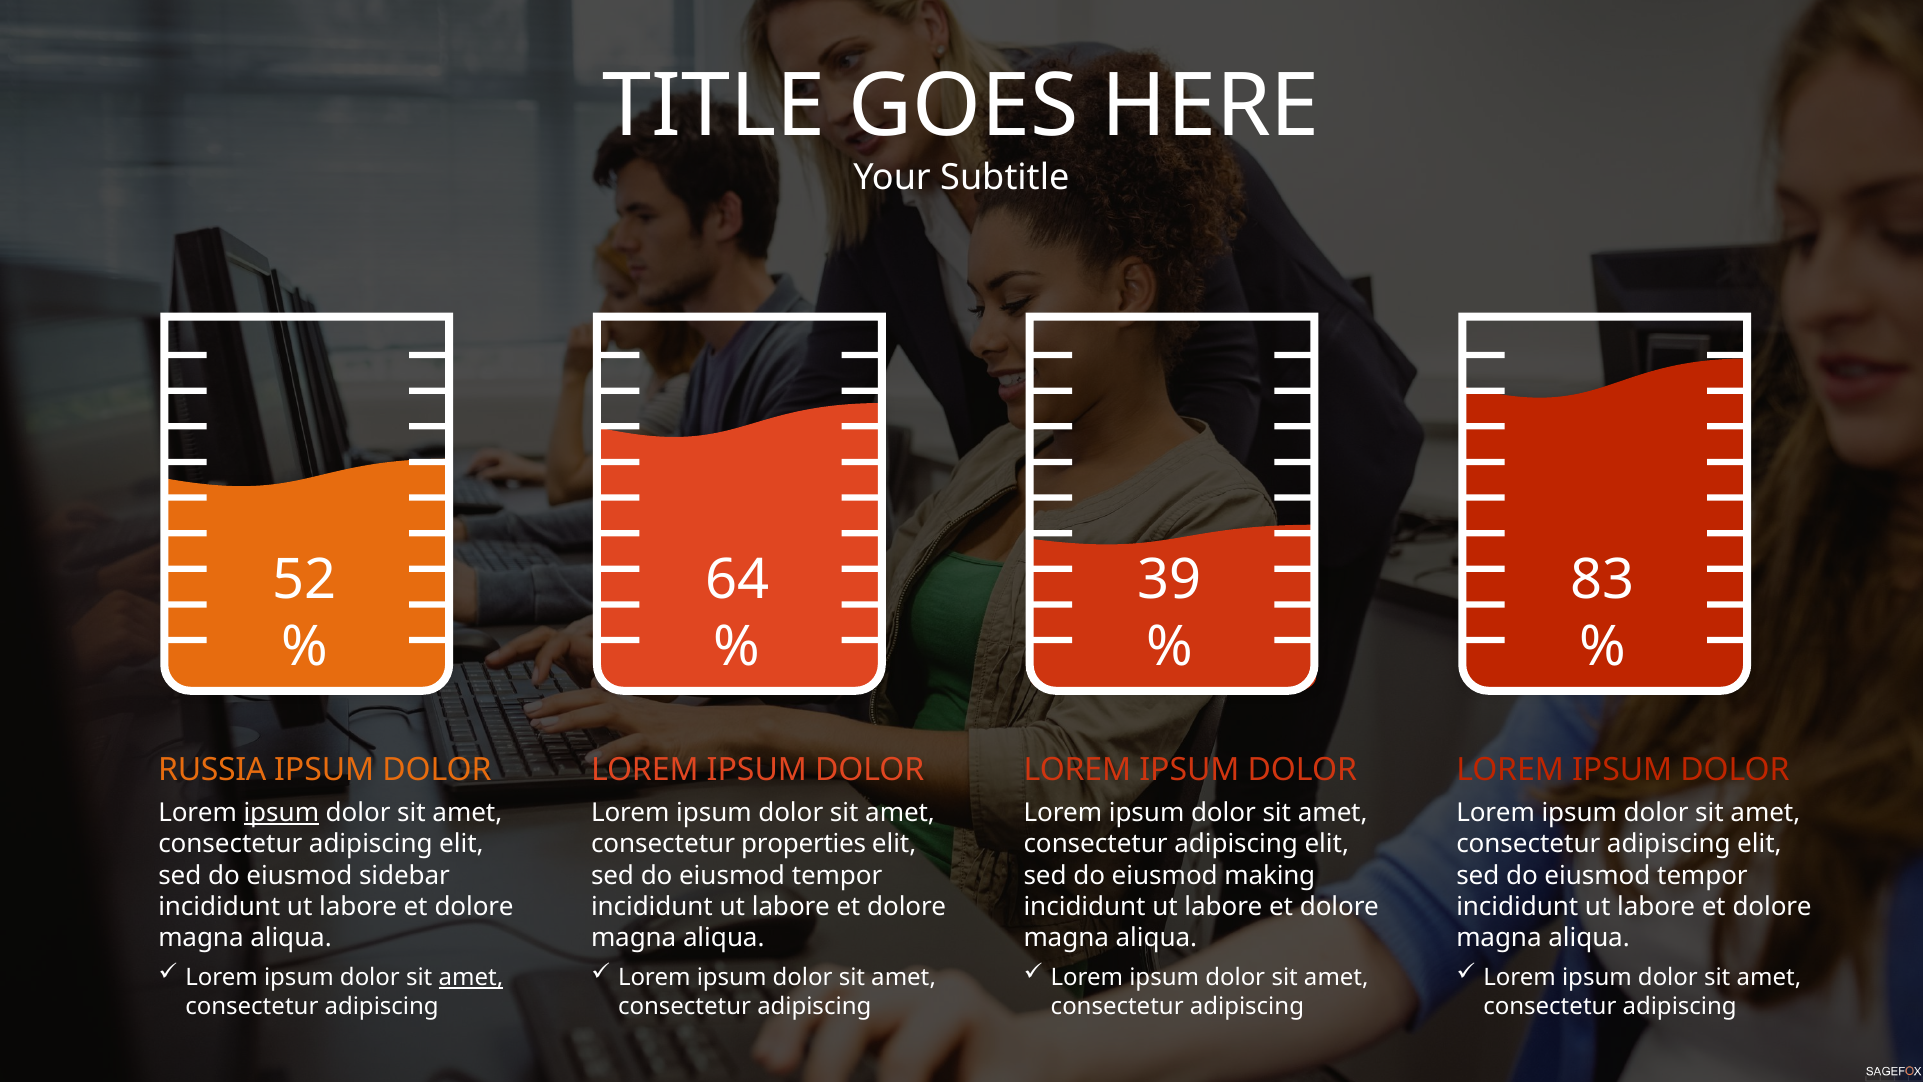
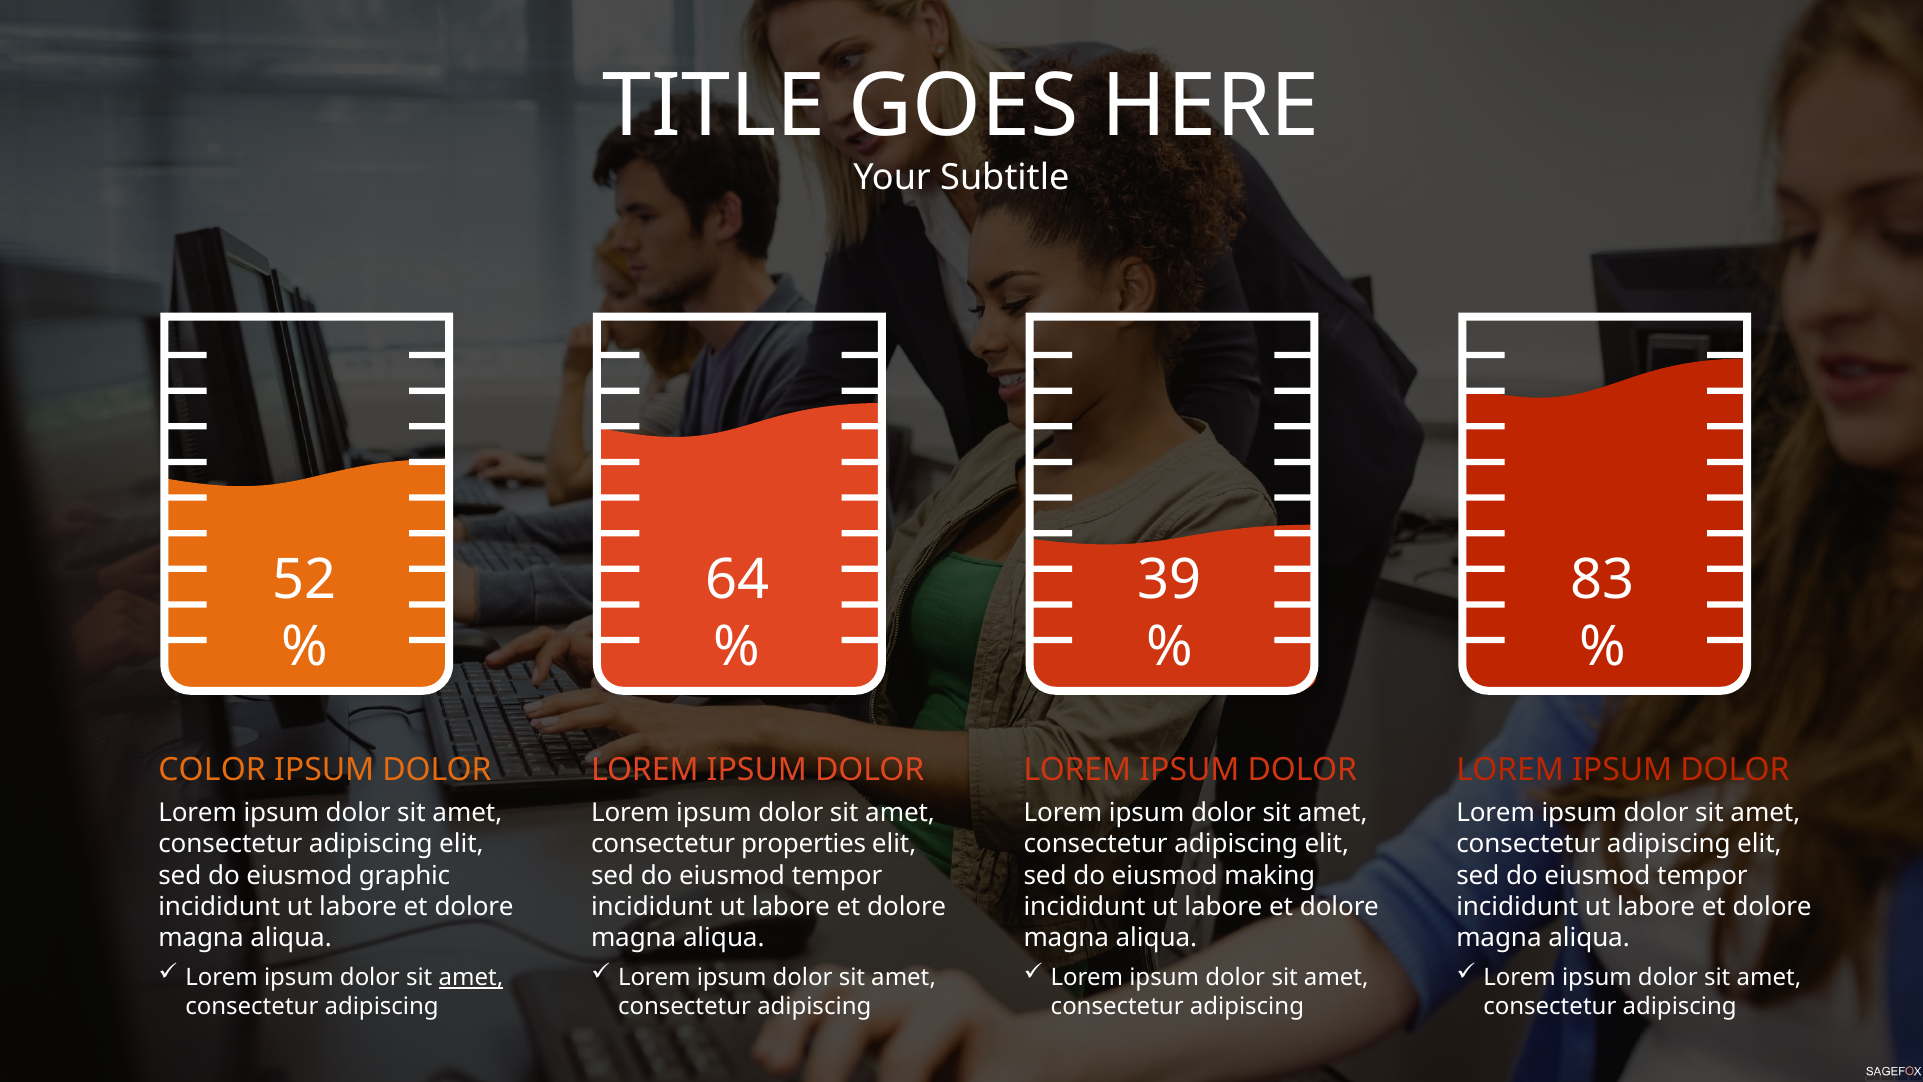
RUSSIA: RUSSIA -> COLOR (212, 770)
ipsum underline: present -> none (281, 813)
sidebar: sidebar -> graphic (405, 875)
